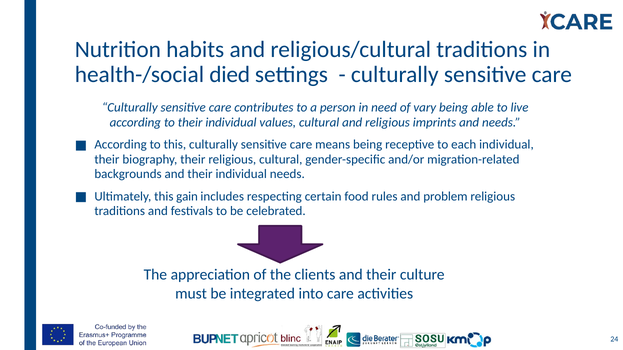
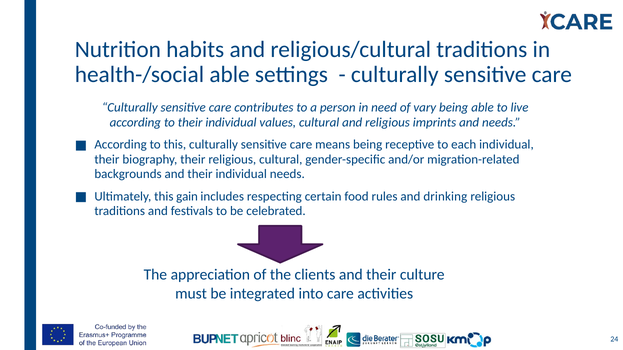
health-/social died: died -> able (230, 75)
problem: problem -> drinking (445, 197)
